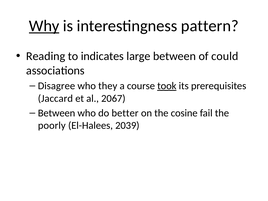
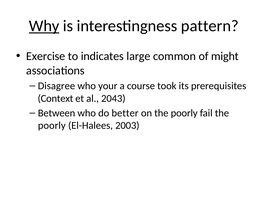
Reading: Reading -> Exercise (46, 56)
large between: between -> common (174, 56)
could: could -> might (225, 56)
they: they -> your (108, 86)
took underline: present -> none (167, 86)
Jaccard: Jaccard -> Context (55, 98)
2067: 2067 -> 2043 (113, 98)
on the cosine: cosine -> poorly (184, 113)
2039: 2039 -> 2003 (127, 125)
